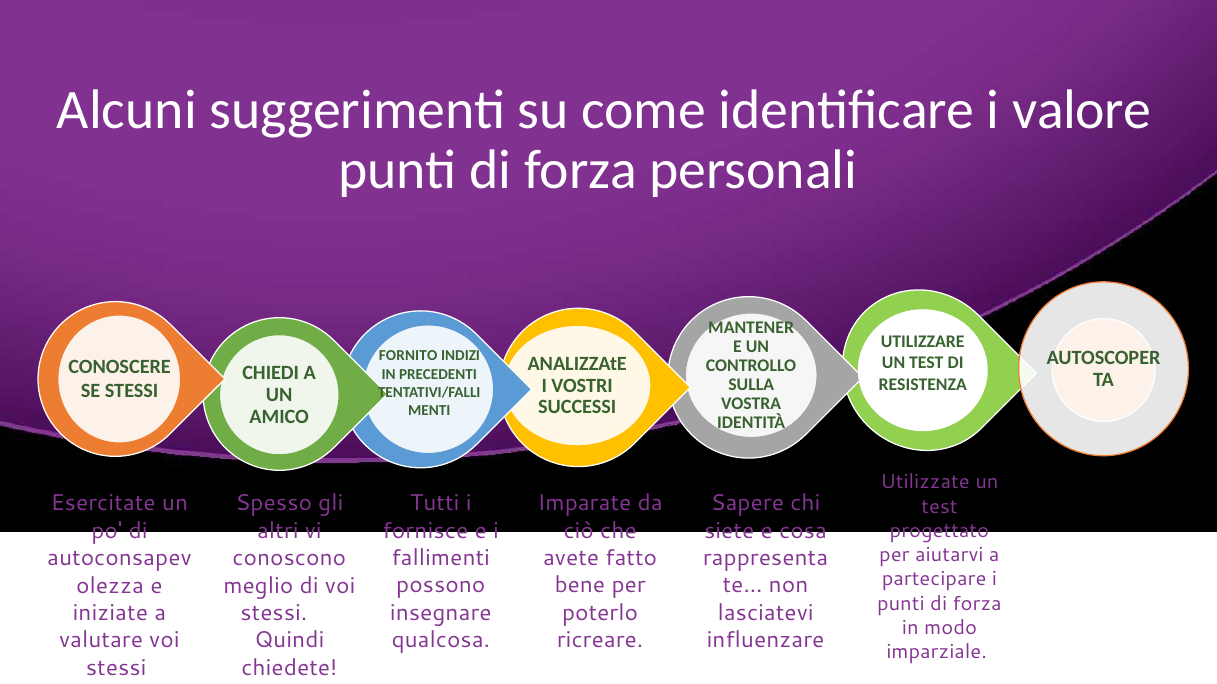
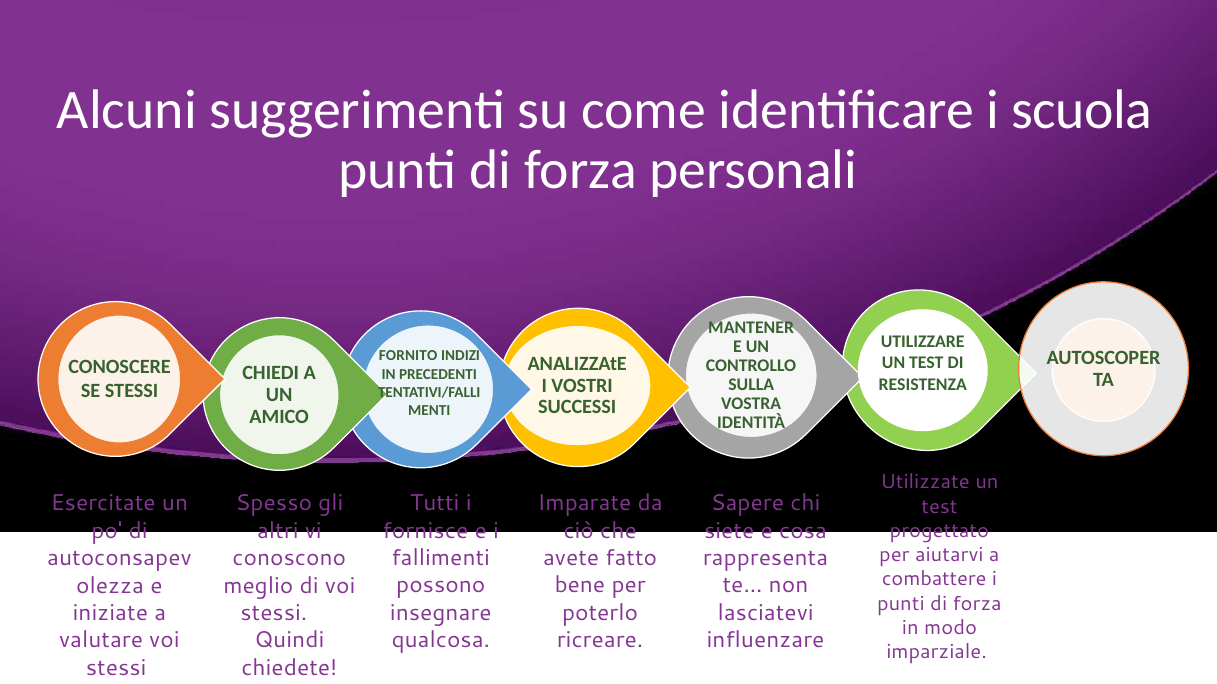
valore: valore -> scuola (1082, 110)
partecipare: partecipare -> combattere (934, 580)
